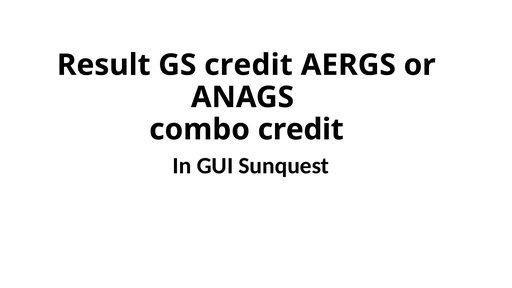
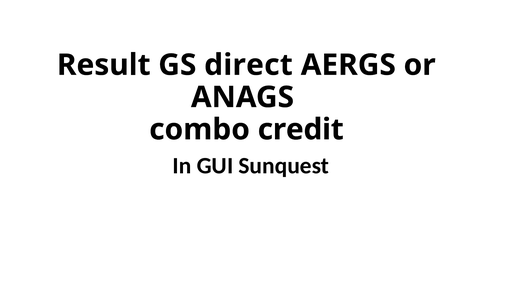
GS credit: credit -> direct (248, 65)
